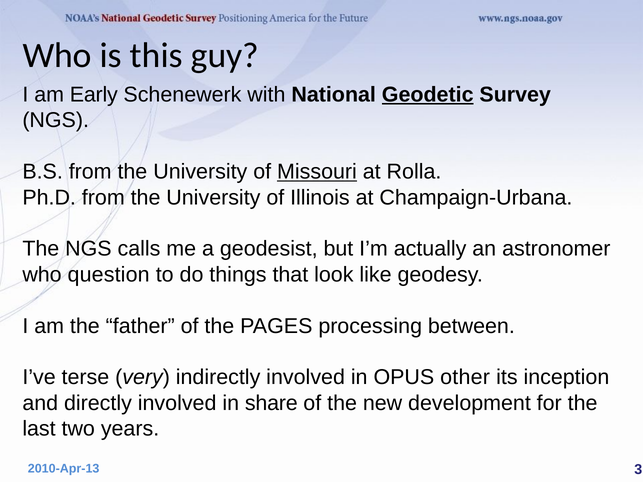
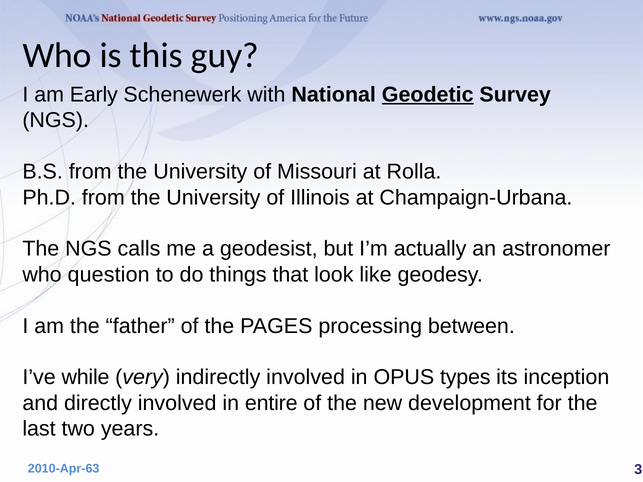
Missouri underline: present -> none (317, 172)
terse: terse -> while (86, 378)
other: other -> types (465, 378)
share: share -> entire (271, 403)
2010-Apr-13: 2010-Apr-13 -> 2010-Apr-63 (64, 469)
